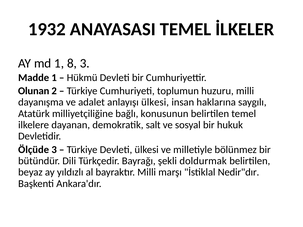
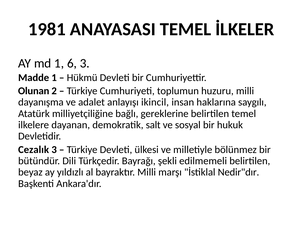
1932: 1932 -> 1981 (47, 29)
8: 8 -> 6 (72, 63)
anlayışı ülkesi: ülkesi -> ikincil (155, 102)
konusunun: konusunun -> gereklerine (165, 114)
Ölçüde: Ölçüde -> Cezalık (34, 150)
doldurmak: doldurmak -> edilmemeli (203, 161)
